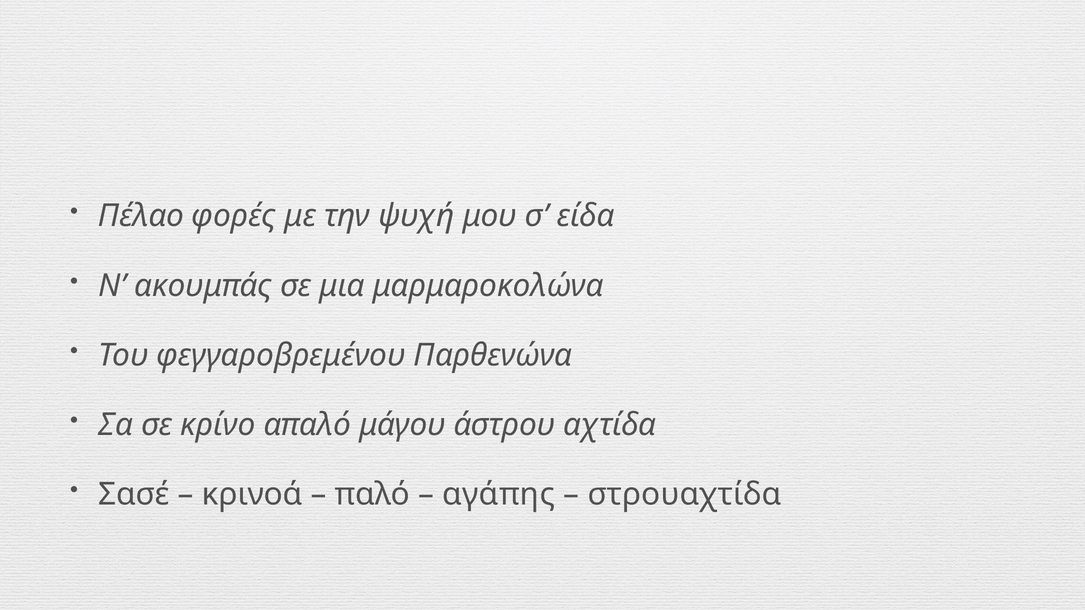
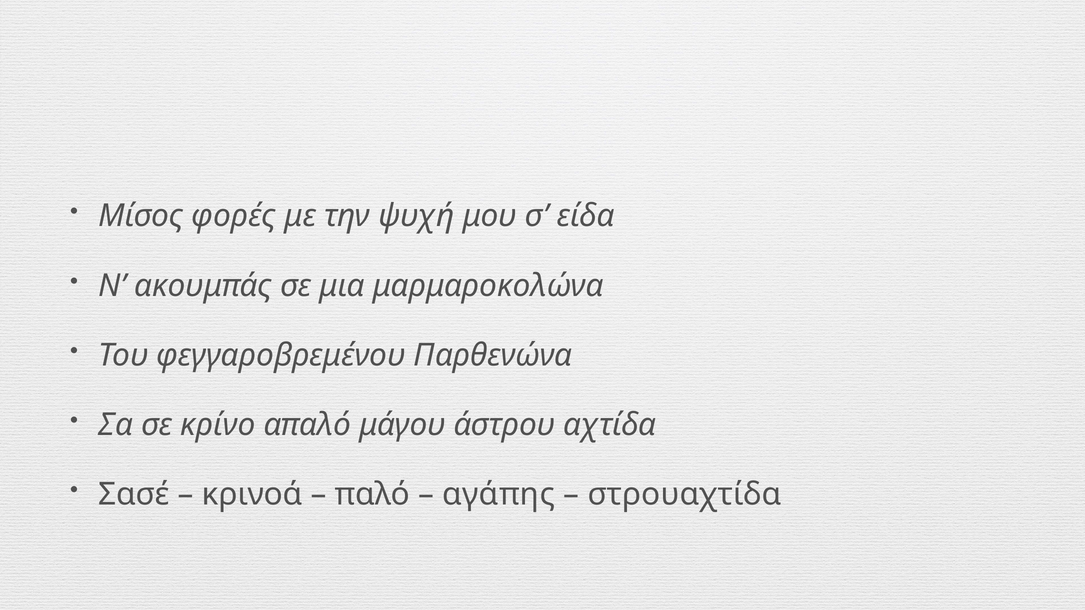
Πέλαο: Πέλαο -> Μίσος (141, 216)
